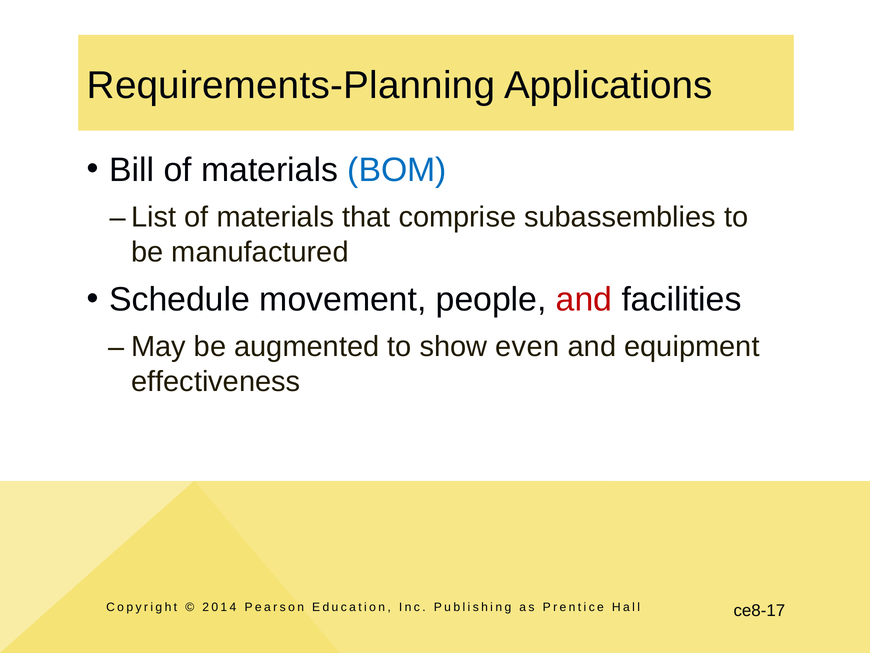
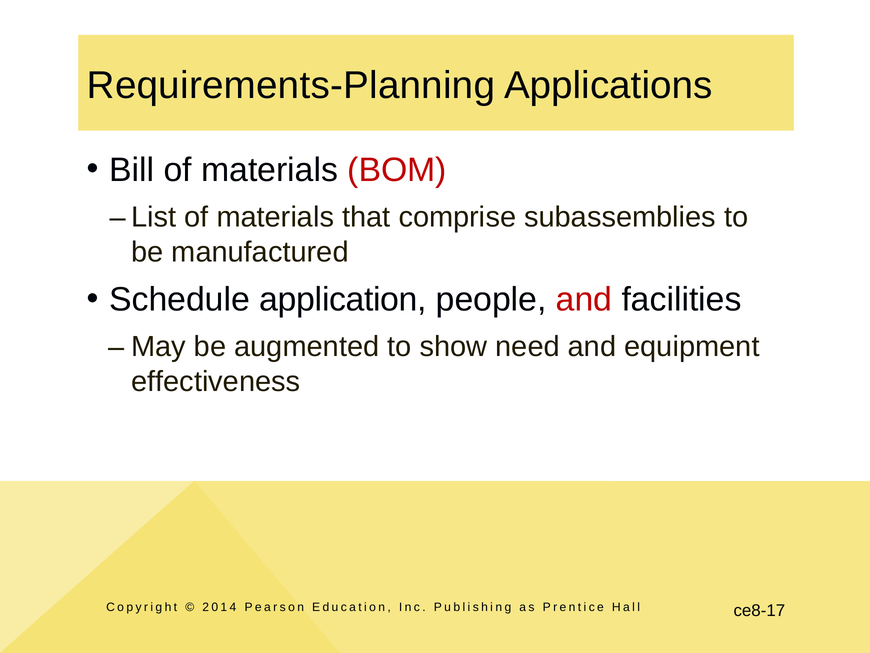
BOM colour: blue -> red (397, 170)
movement: movement -> application (343, 299)
even: even -> need (528, 347)
